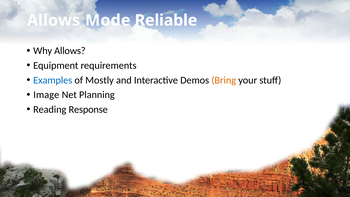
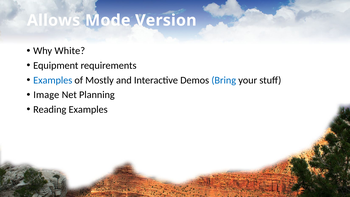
Reliable: Reliable -> Version (166, 20)
Why Allows: Allows -> White (70, 51)
Bring colour: orange -> blue (224, 80)
Reading Response: Response -> Examples (88, 109)
